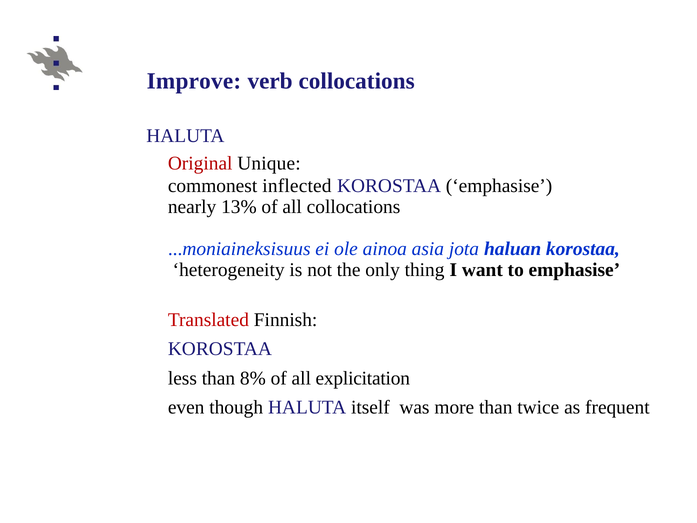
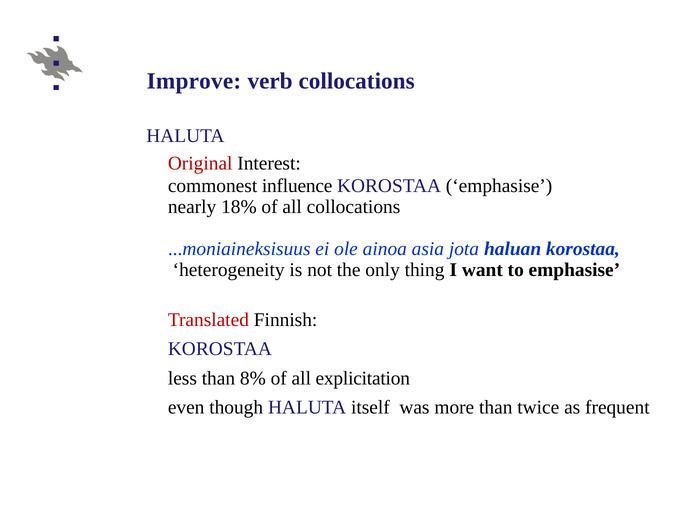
Unique: Unique -> Interest (269, 163)
inflected: inflected -> influence (297, 186)
13%: 13% -> 18% (239, 207)
